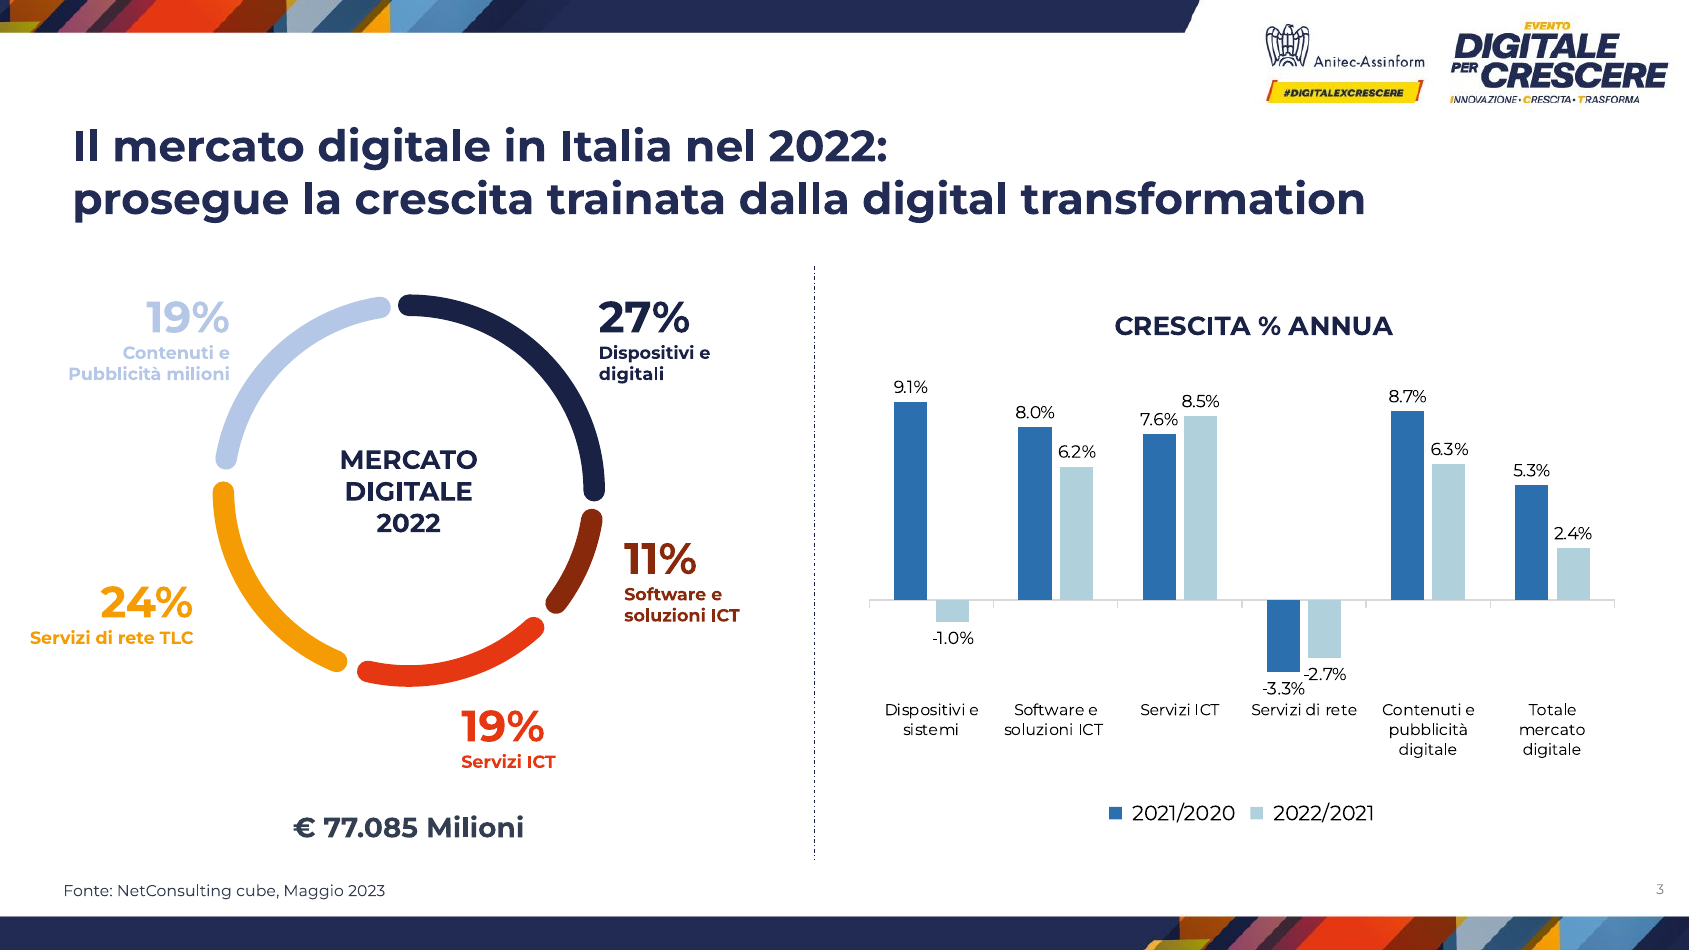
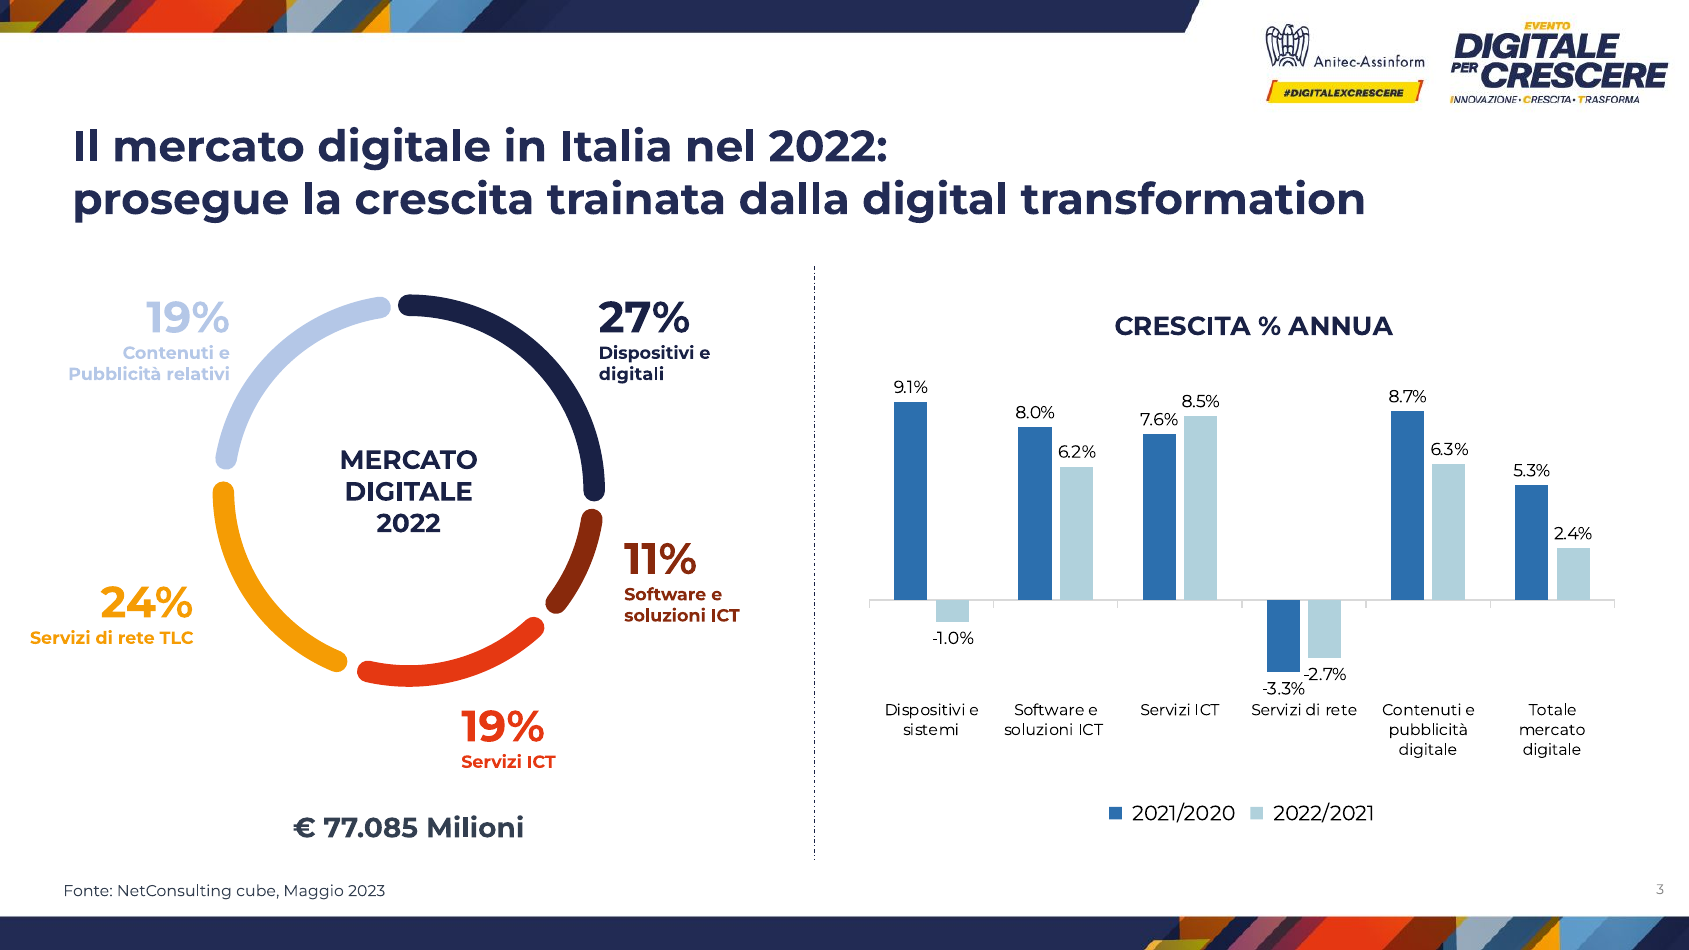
Pubblicità milioni: milioni -> relativi (198, 374)
